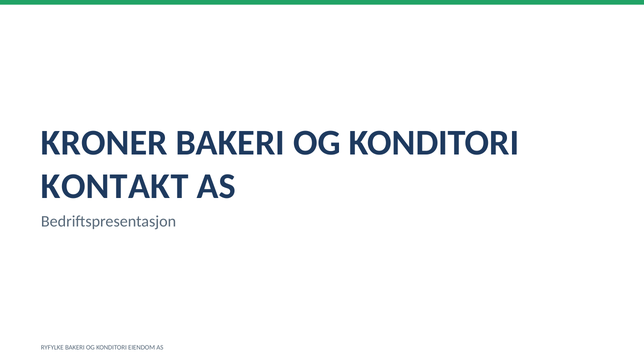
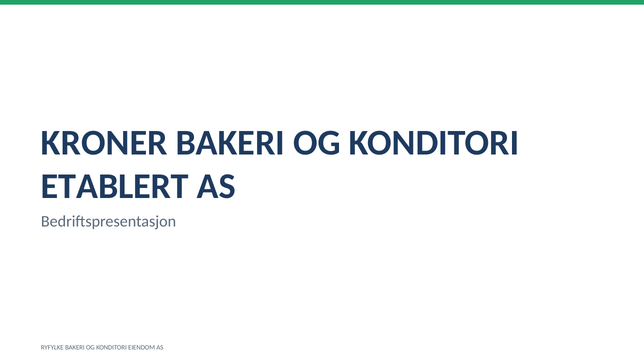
KONTAKT: KONTAKT -> ETABLERT (115, 186)
